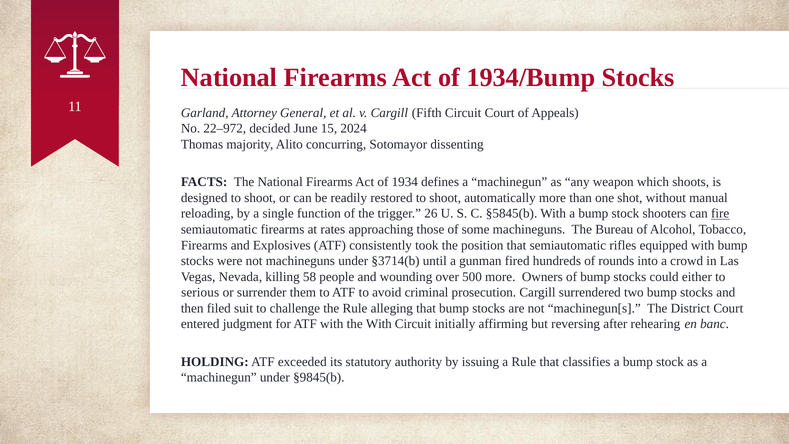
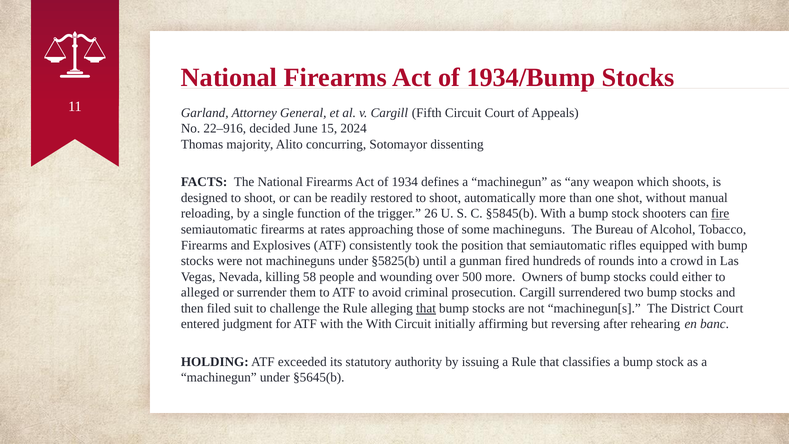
22–972: 22–972 -> 22–916 (225, 128)
§3714(b: §3714(b -> §5825(b (396, 261)
serious: serious -> alleged (200, 292)
that underline: none -> present (426, 308)
§9845(b: §9845(b -> §5645(b (319, 377)
